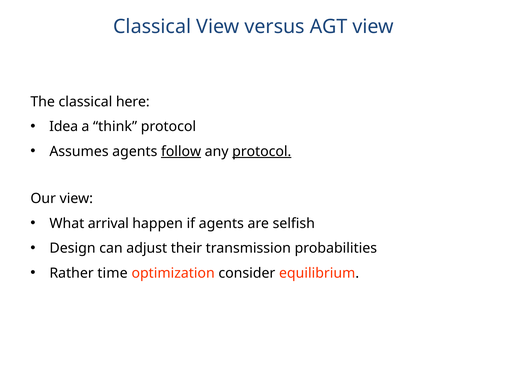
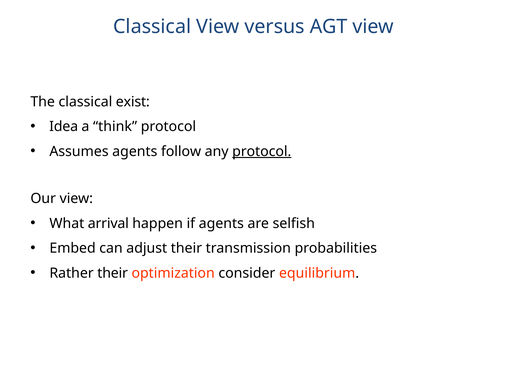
here: here -> exist (133, 102)
follow underline: present -> none (181, 151)
Design: Design -> Embed (73, 248)
Rather time: time -> their (113, 273)
